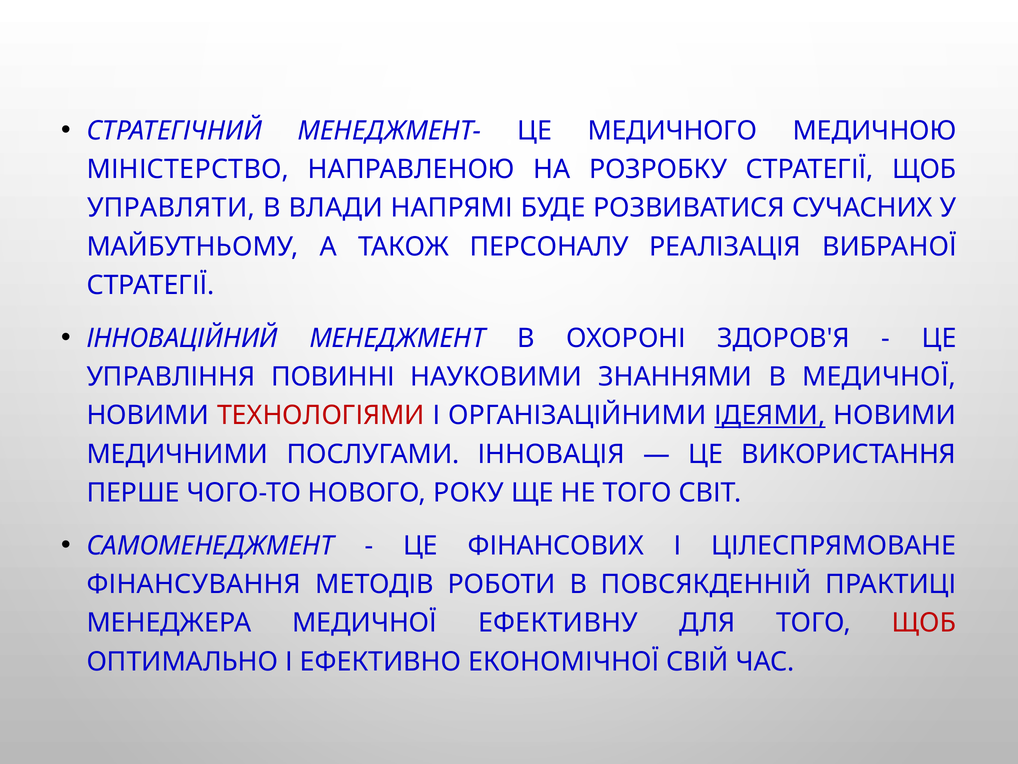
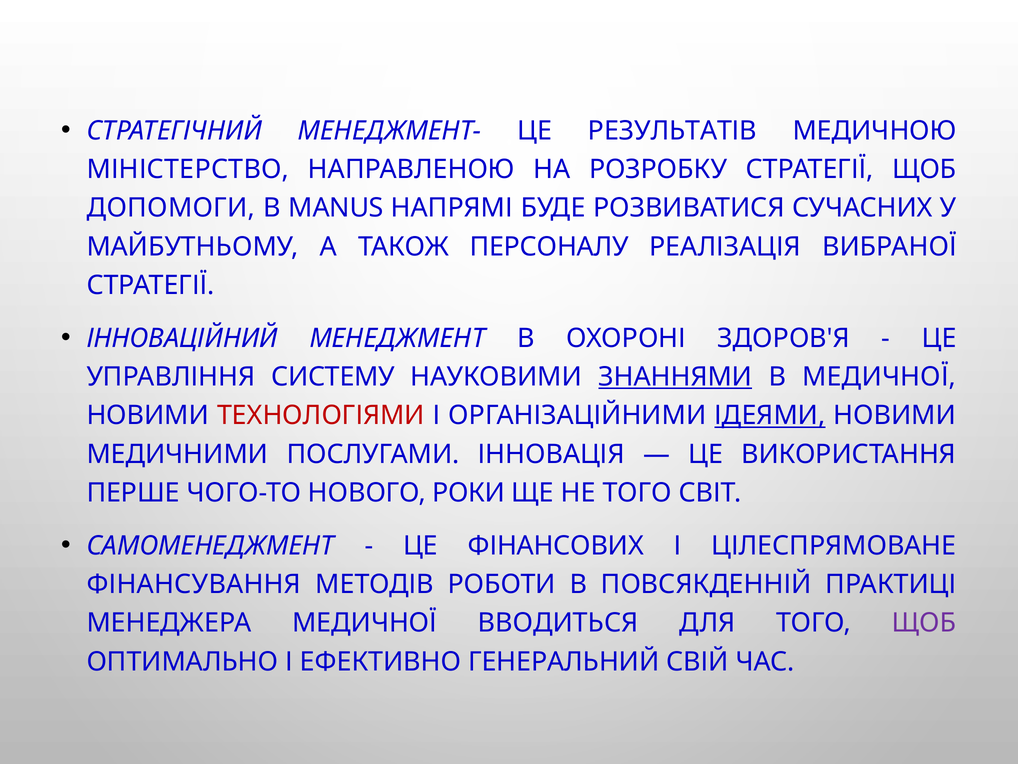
МЕДИЧНОГО: МЕДИЧНОГО -> РЕЗУЛЬТАТІВ (672, 131)
УПРАВЛЯТИ: УПРАВЛЯТИ -> ДОПОМОГИ (171, 208)
ВЛАДИ: ВЛАДИ -> MANUS (336, 208)
ПОВИННІ: ПОВИННІ -> СИСТЕМУ (333, 377)
ЗНАННЯМИ underline: none -> present (675, 377)
РОКУ: РОКУ -> РОКИ (469, 493)
ЕФЕКТИВНУ: ЕФЕКТИВНУ -> ВВОДИТЬСЯ (558, 623)
ЩОБ colour: red -> purple (924, 623)
ЕКОНОМІЧНОЇ: ЕКОНОМІЧНОЇ -> ГЕНЕРАЛЬНИЙ (564, 661)
